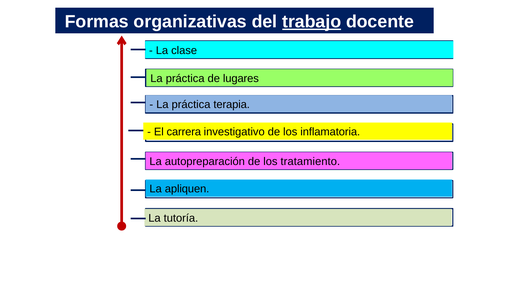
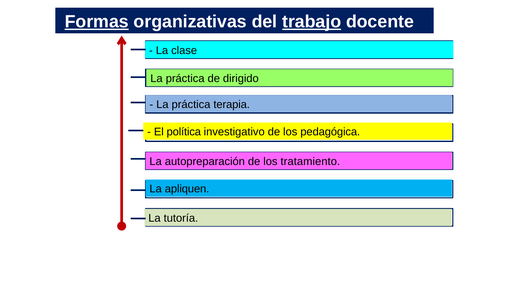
Formas underline: none -> present (97, 22)
lugares: lugares -> dirigido (241, 78)
carrera: carrera -> política (184, 132)
inflamatoria: inflamatoria -> pedagógica (330, 132)
